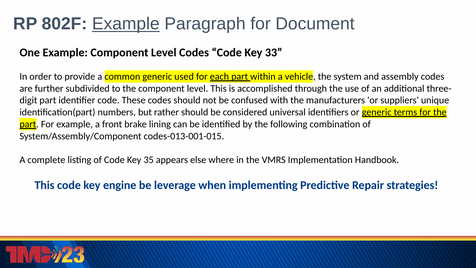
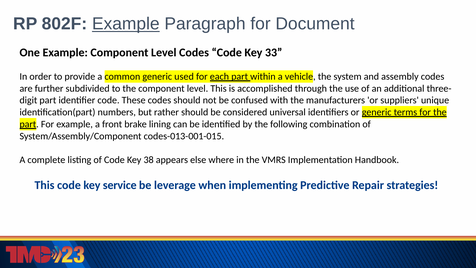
35: 35 -> 38 (149, 160)
engine: engine -> service (120, 185)
